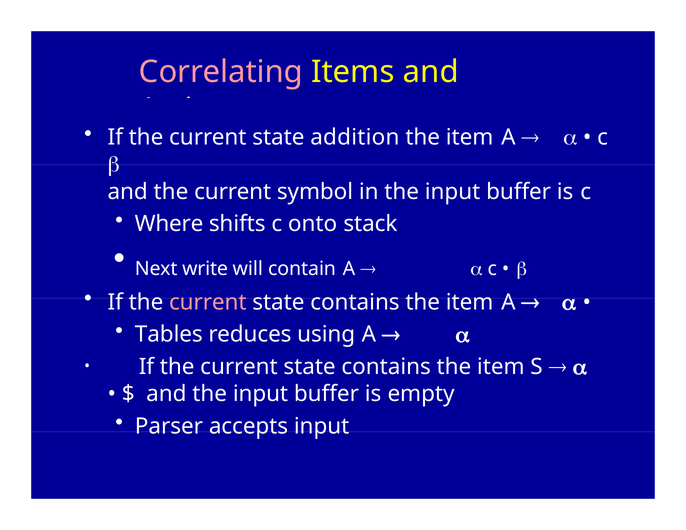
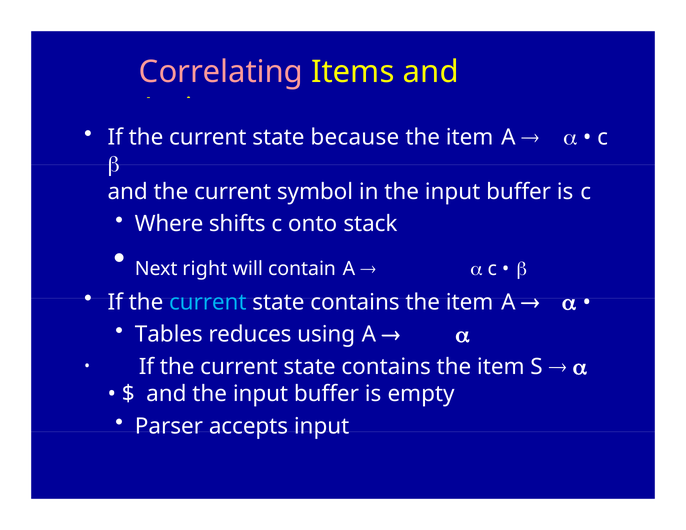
addition: addition -> because (355, 137)
write: write -> right (205, 269)
current colour: pink -> light blue (208, 302)
